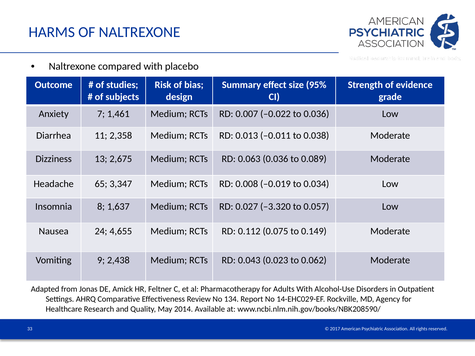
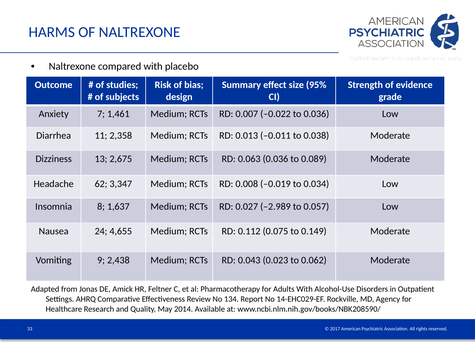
65: 65 -> 62 (101, 184)
–3.320: –3.320 -> –2.989 (275, 207)
